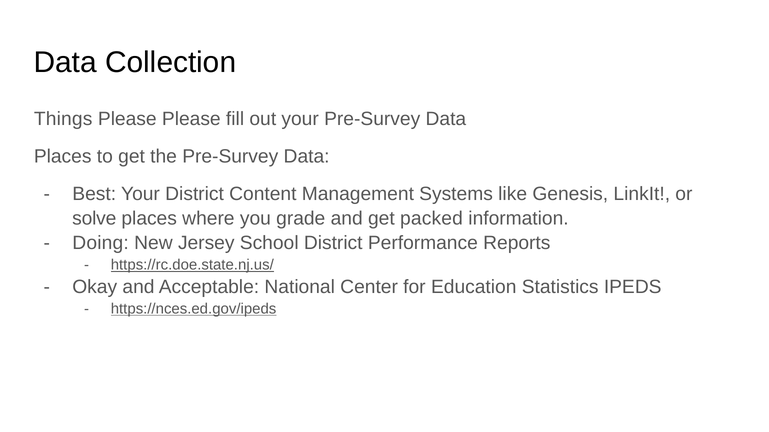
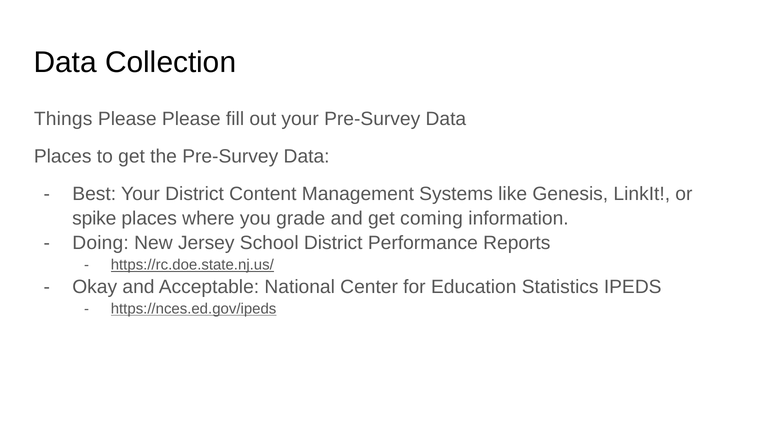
solve: solve -> spike (94, 219)
packed: packed -> coming (431, 219)
